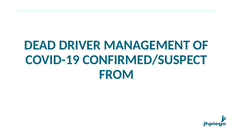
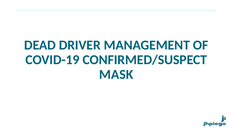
FROM: FROM -> MASK (116, 74)
